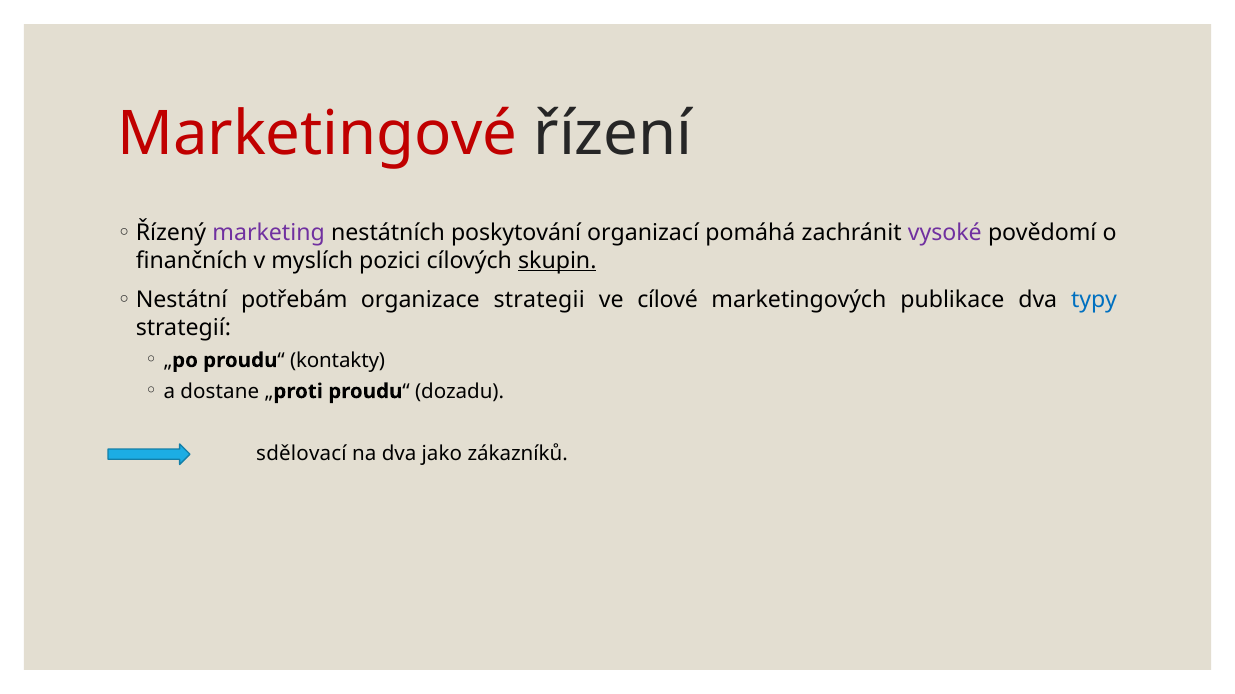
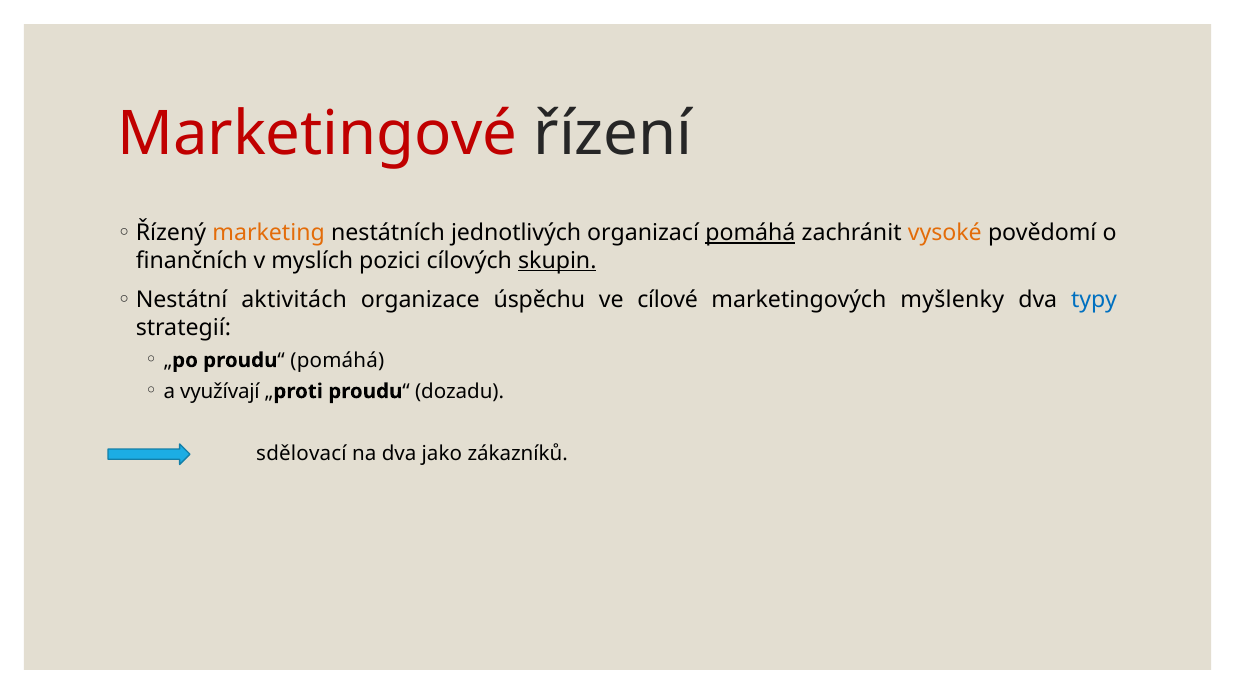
marketing colour: purple -> orange (269, 233)
poskytování: poskytování -> jednotlivých (516, 233)
pomáhá underline: none -> present (750, 233)
vysoké colour: purple -> orange (945, 233)
potřebám: potřebám -> aktivitách (294, 300)
strategii: strategii -> úspěchu (539, 300)
publikace: publikace -> myšlenky (952, 300)
proudu“ kontakty: kontakty -> pomáhá (337, 361)
dostane: dostane -> využívají (220, 392)
